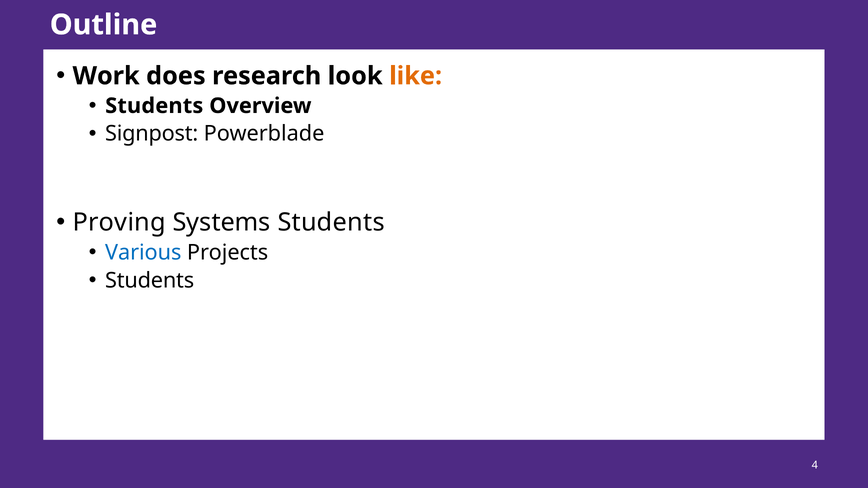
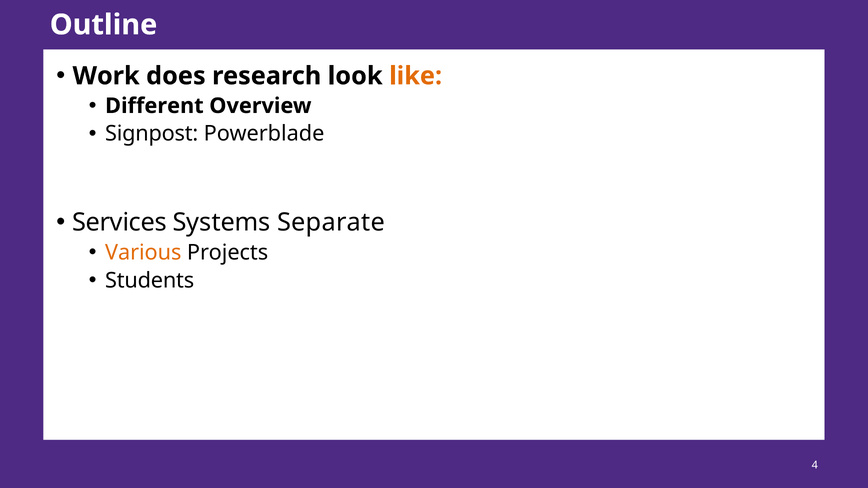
Students: Students -> Different (154, 106)
Proving: Proving -> Services (119, 223)
Systems Students: Students -> Separate (331, 223)
Various colour: blue -> orange (143, 253)
